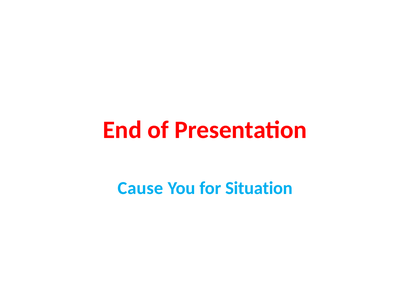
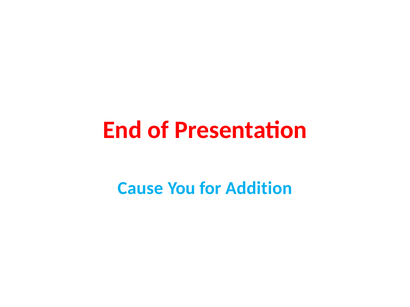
Situation: Situation -> Addition (259, 189)
